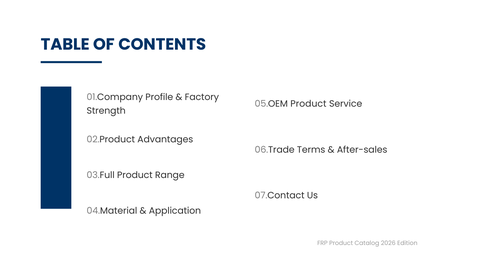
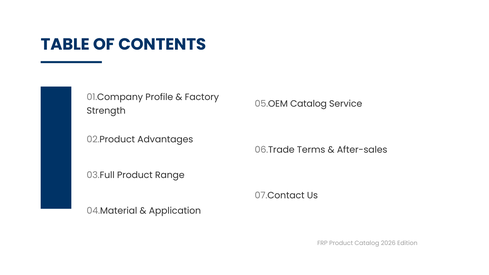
05.OEM Product: Product -> Catalog (309, 104)
